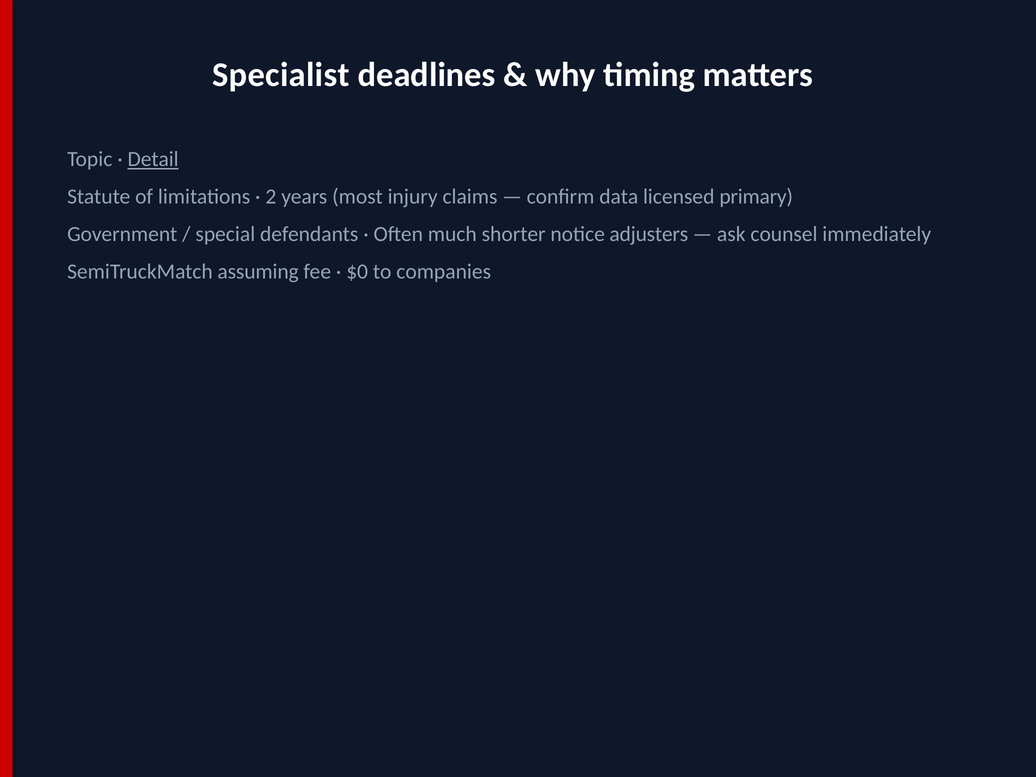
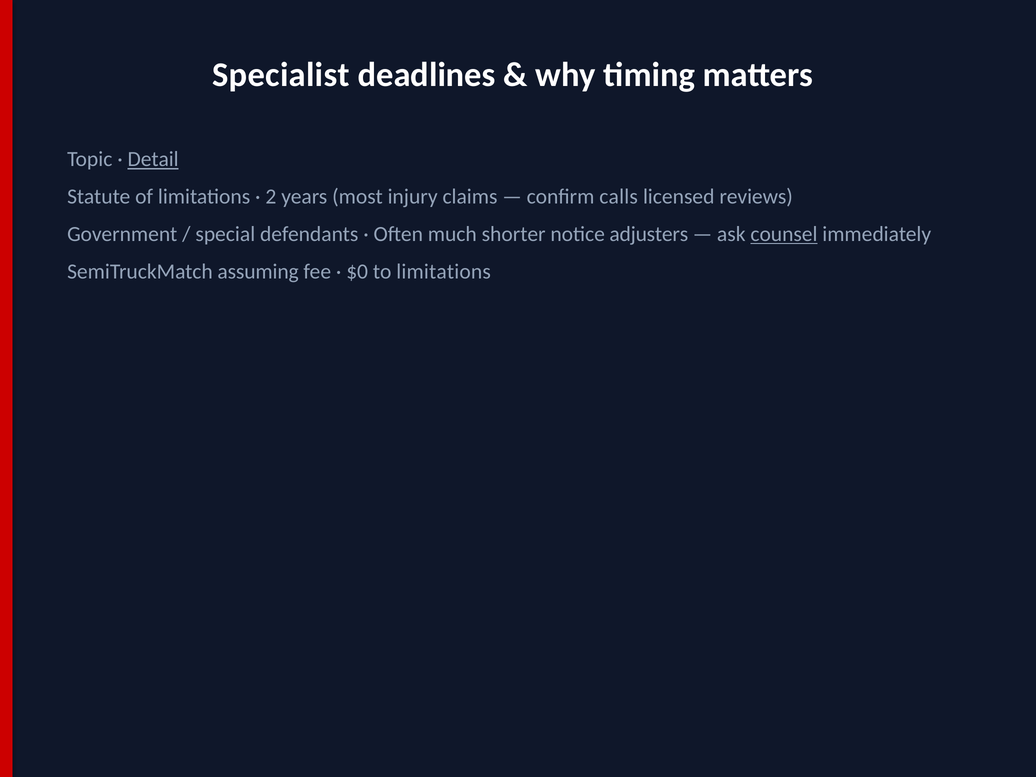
data: data -> calls (619, 197)
primary: primary -> reviews (756, 197)
counsel underline: none -> present (784, 234)
to companies: companies -> limitations (444, 272)
